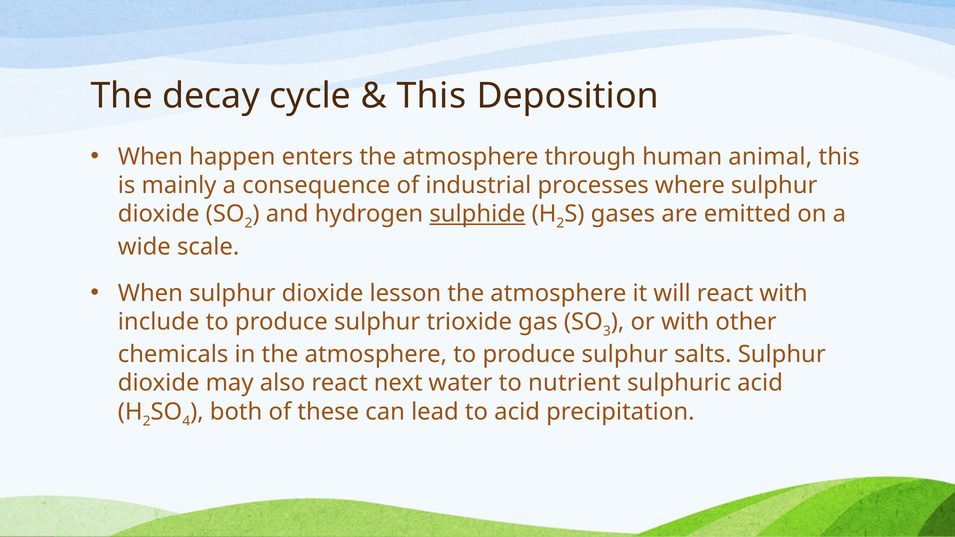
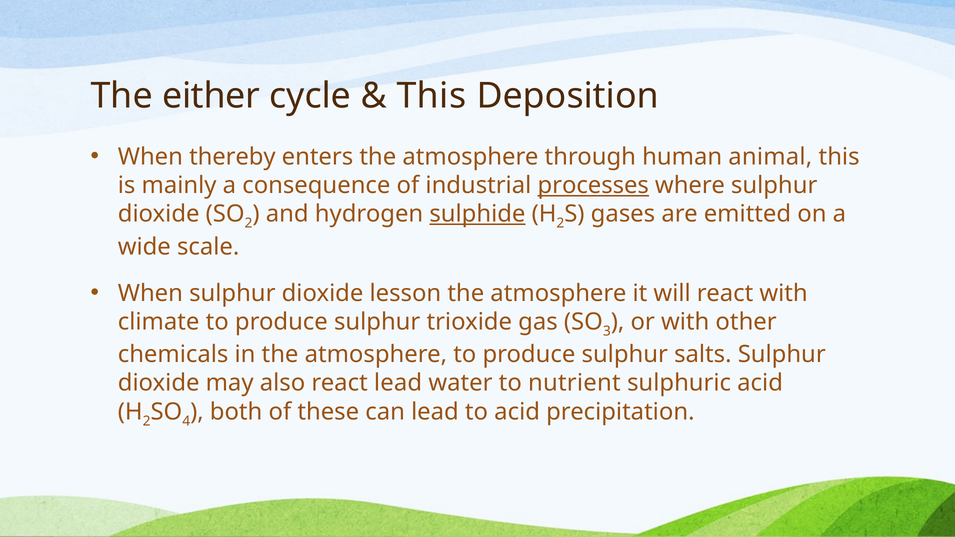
decay: decay -> either (211, 96)
happen: happen -> thereby (232, 157)
processes underline: none -> present (593, 186)
include: include -> climate (159, 322)
react next: next -> lead (398, 383)
